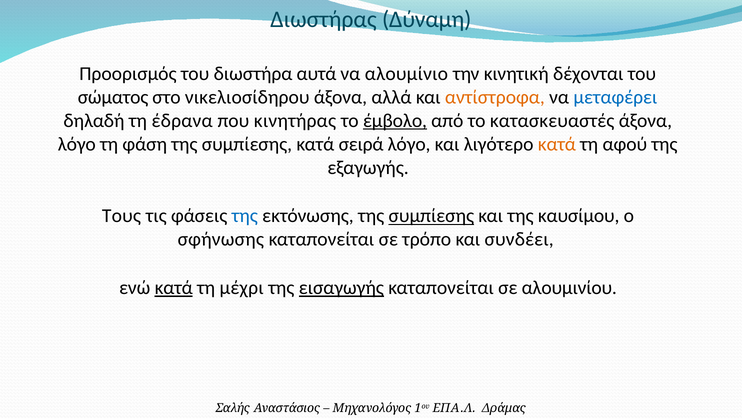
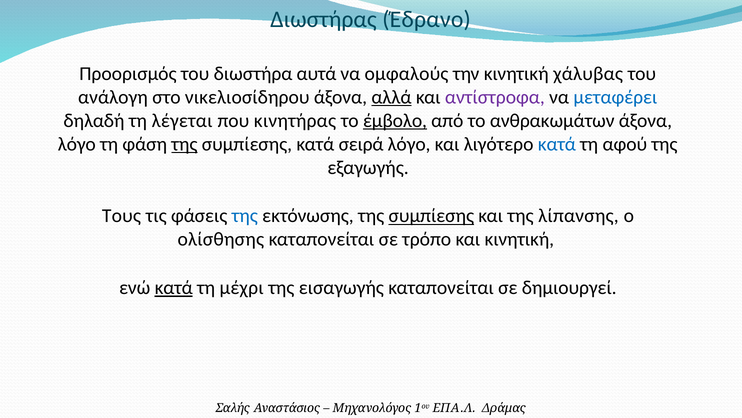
Δύναμη: Δύναμη -> Έδρανο (427, 20)
αλουμίνιο: αλουμίνιο -> ομφαλούς (406, 73)
δέχονται: δέχονται -> χάλυβας (588, 73)
σώματος: σώματος -> ανάλογη (113, 97)
αλλά underline: none -> present (392, 97)
αντίστροφα colour: orange -> purple (495, 97)
έδρανα: έδρανα -> λέγεται (182, 120)
κατασκευαστές: κατασκευαστές -> ανθρακωμάτων (552, 120)
της underline: none -> present (184, 144)
κατά colour: orange -> blue (557, 144)
καυσίμου: καυσίμου -> λίπανσης (578, 216)
σφήνωσης: σφήνωσης -> ολίσθησης (221, 239)
και συνδέει: συνδέει -> κινητική (519, 239)
εισαγωγής underline: present -> none (341, 287)
αλουμινίου: αλουμινίου -> δημιουργεί (569, 287)
